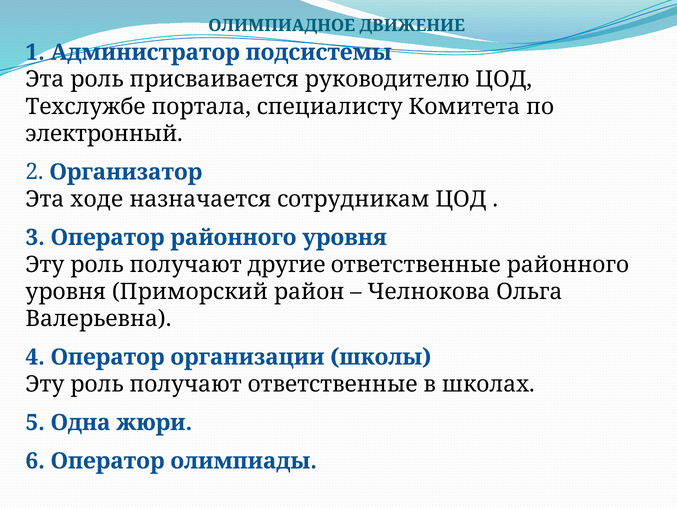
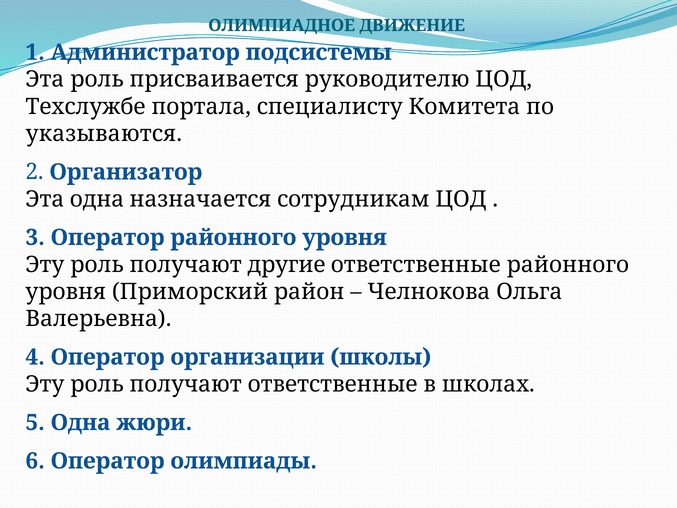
электронный: электронный -> указываются (104, 134)
Эта ходе: ходе -> одна (97, 199)
